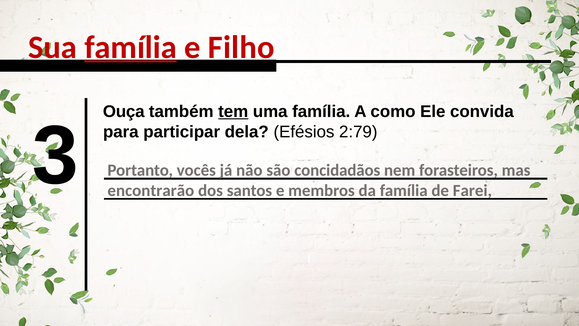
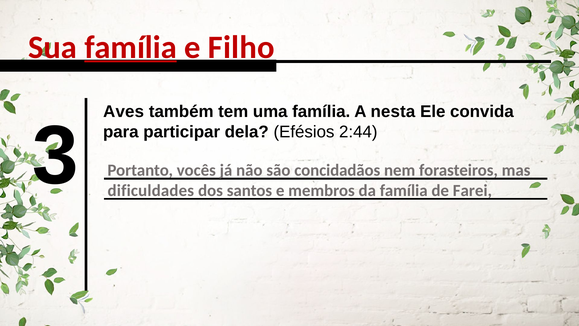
Ouça: Ouça -> Aves (124, 111)
tem underline: present -> none (233, 111)
como: como -> nesta (393, 111)
2:79: 2:79 -> 2:44 (358, 132)
encontrarão: encontrarão -> dificuldades (151, 190)
